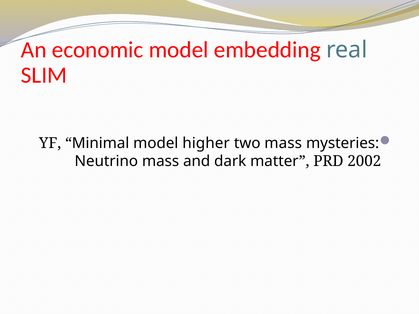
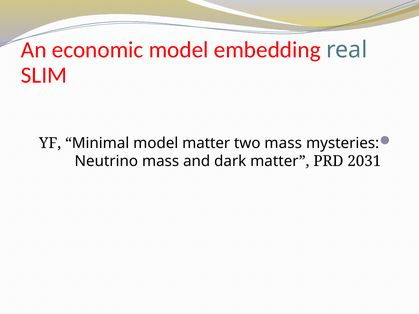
model higher: higher -> matter (206, 143)
2002: 2002 -> 2031 (364, 161)
